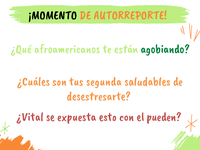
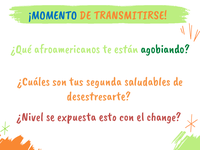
¡MOMENTO colour: black -> blue (53, 15)
AUTORREPORTE: AUTORREPORTE -> TRANSMITIRSE (130, 15)
¿Vital: ¿Vital -> ¿Nivel (30, 117)
pueden: pueden -> change (164, 117)
